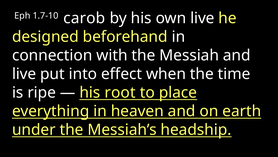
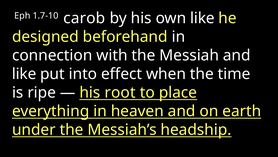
own live: live -> like (202, 18)
live: live -> like (24, 74)
